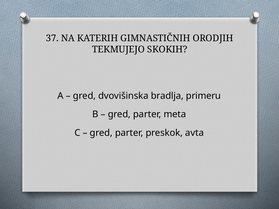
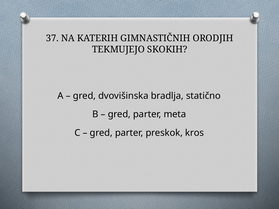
primeru: primeru -> statično (203, 96)
avta: avta -> kros (195, 133)
